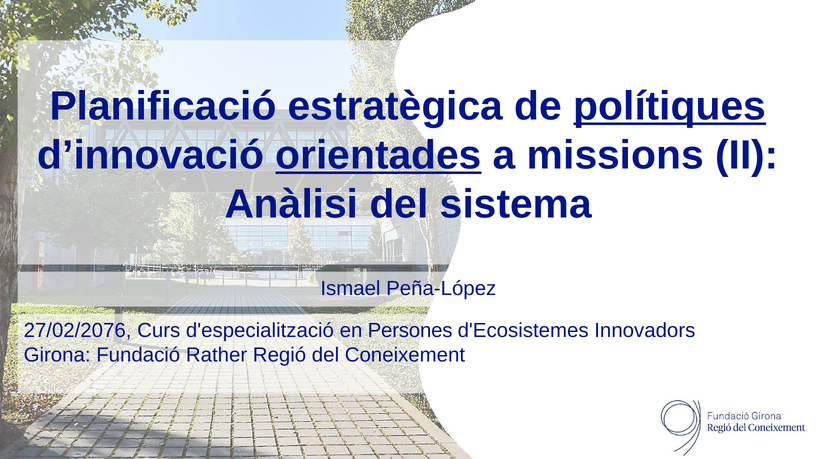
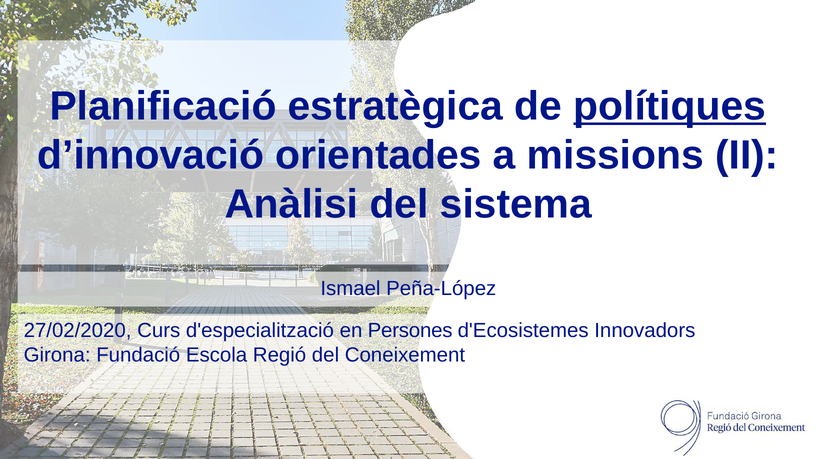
orientades underline: present -> none (378, 155)
27/02/2076: 27/02/2076 -> 27/02/2020 (78, 331)
Rather: Rather -> Escola (217, 355)
